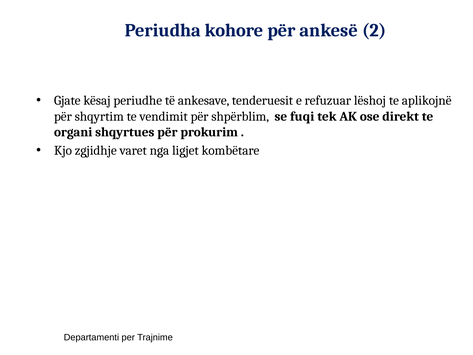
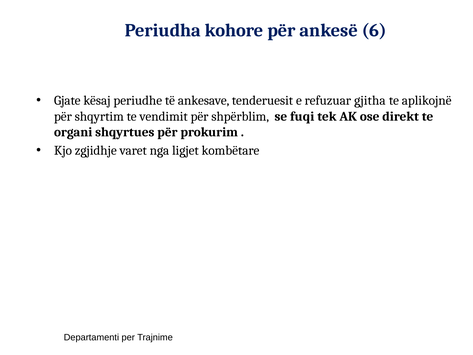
2: 2 -> 6 (374, 30)
lëshoj: lëshoj -> gjitha (370, 101)
